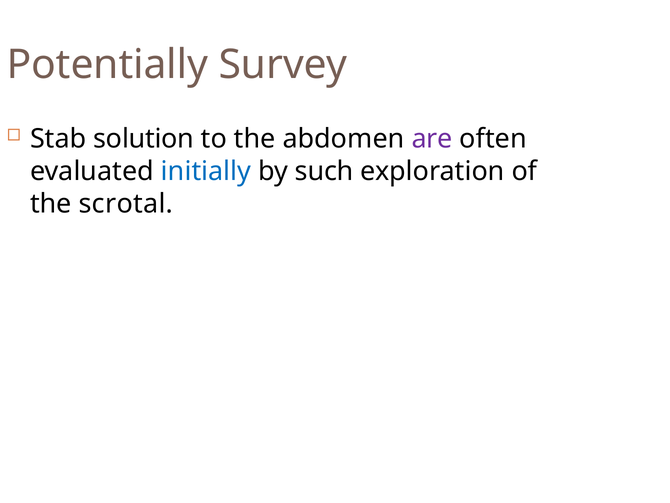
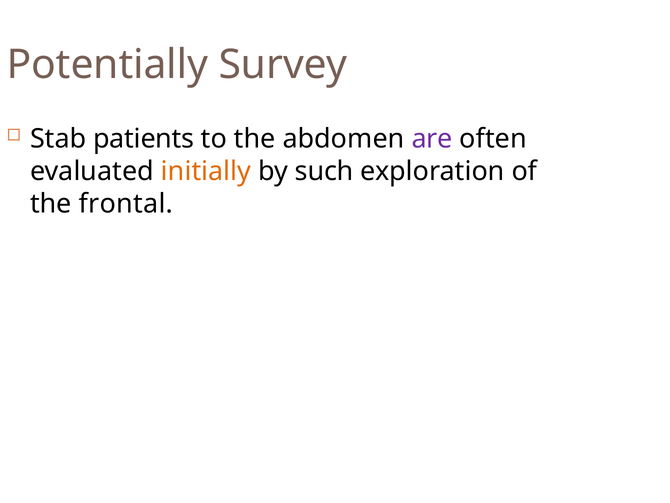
solution: solution -> patients (144, 139)
initially colour: blue -> orange (206, 171)
scrotal: scrotal -> frontal (126, 203)
